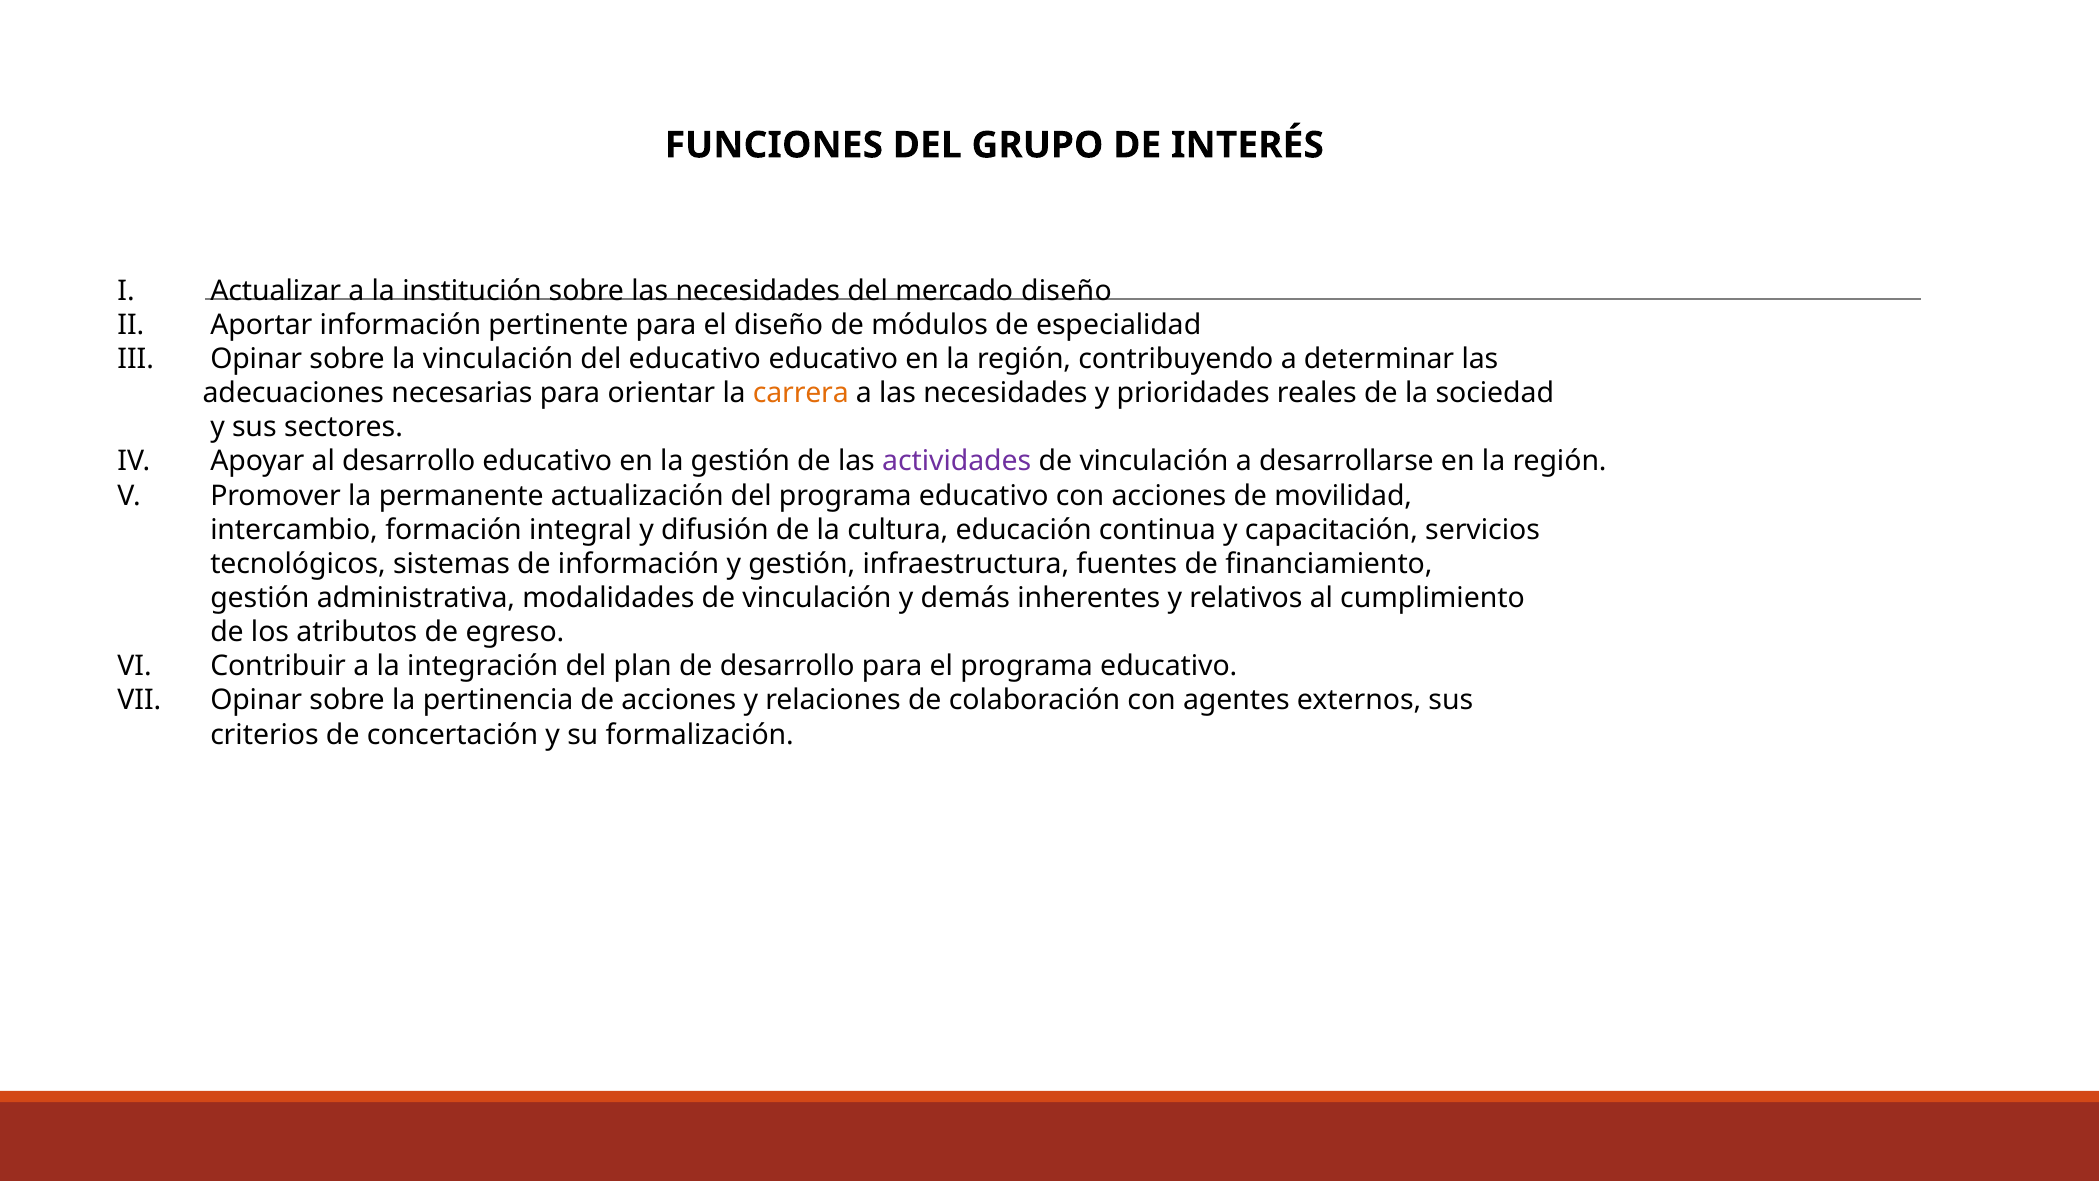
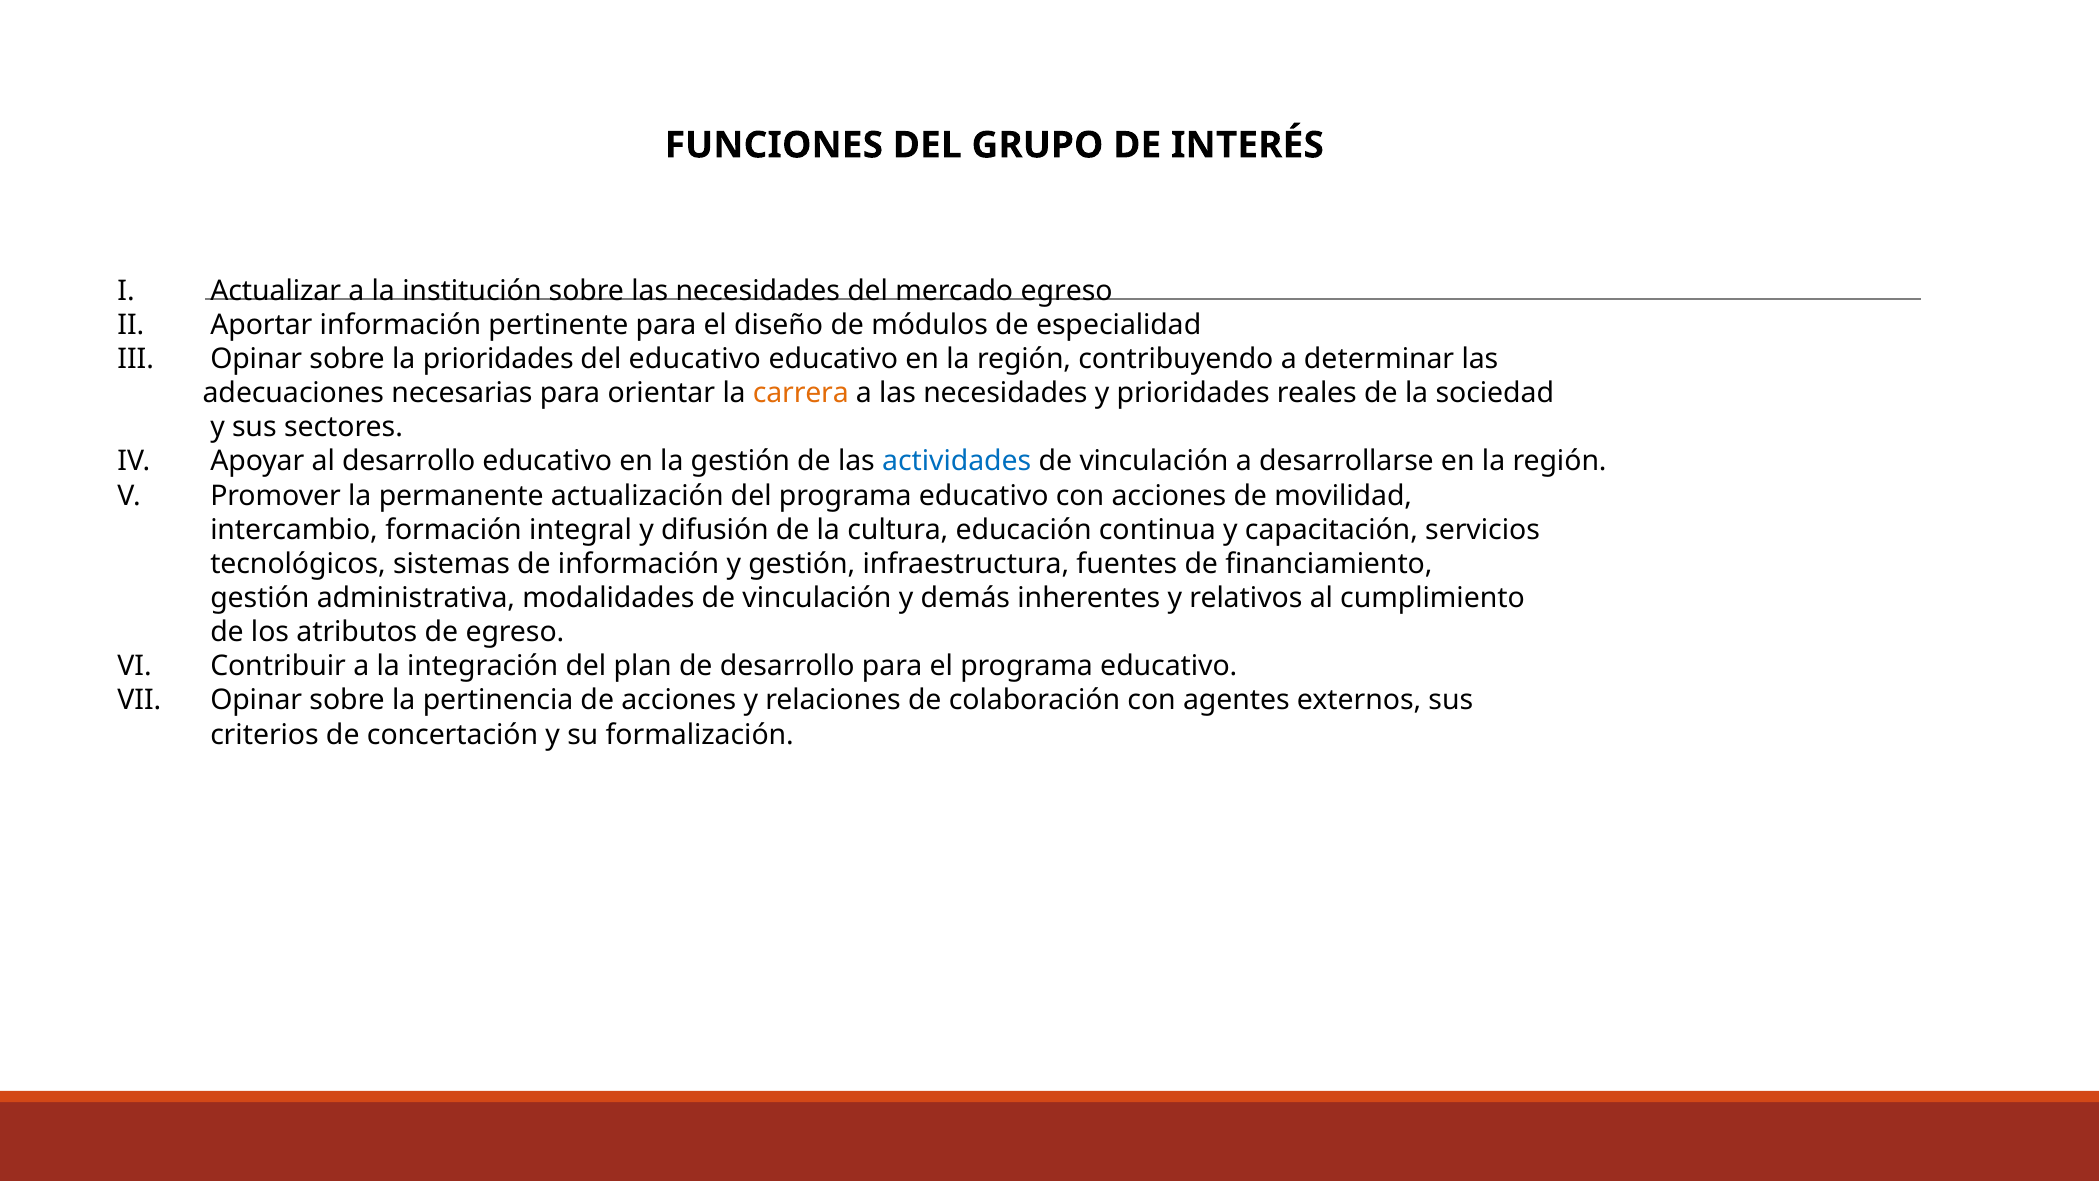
mercado diseño: diseño -> egreso (1067, 291)
la vinculación: vinculación -> prioridades (498, 359)
actividades colour: purple -> blue (957, 461)
